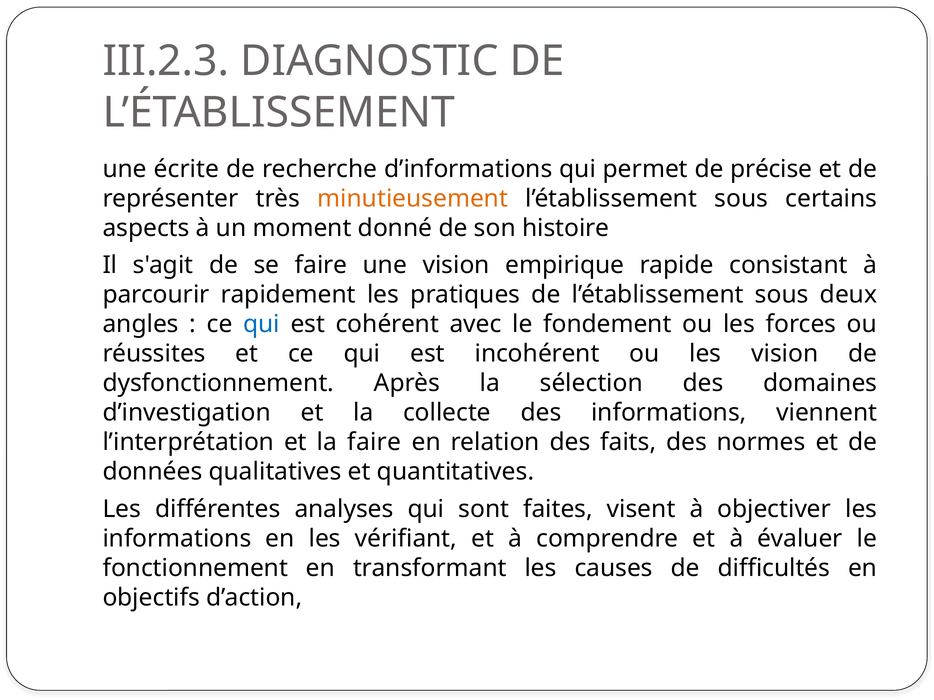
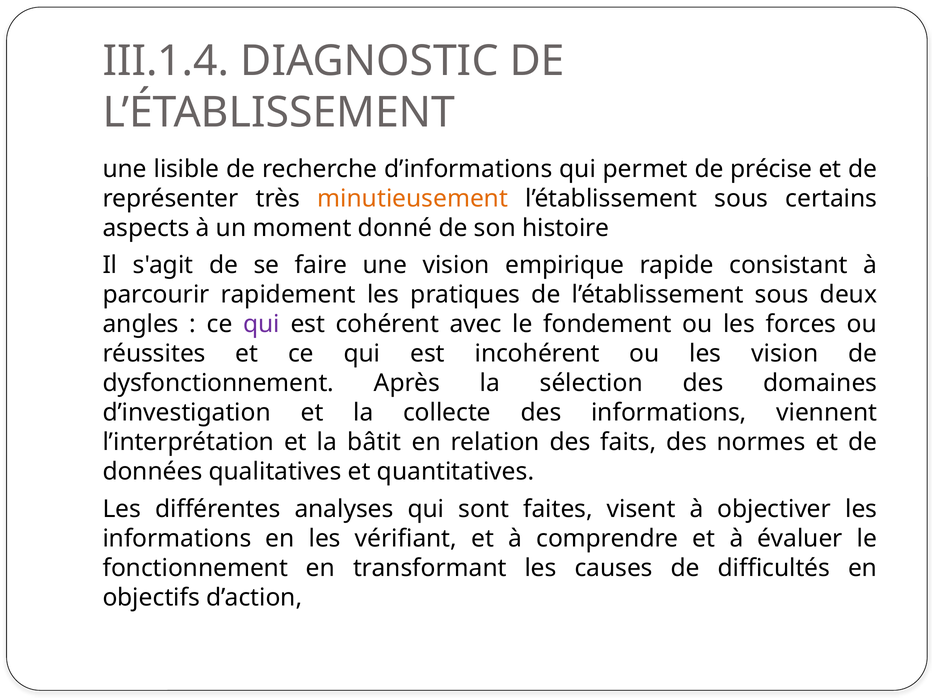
III.2.3: III.2.3 -> III.1.4 (166, 61)
écrite: écrite -> lisible (187, 169)
qui colour: blue -> purple (261, 324)
la faire: faire -> bâtit (374, 443)
